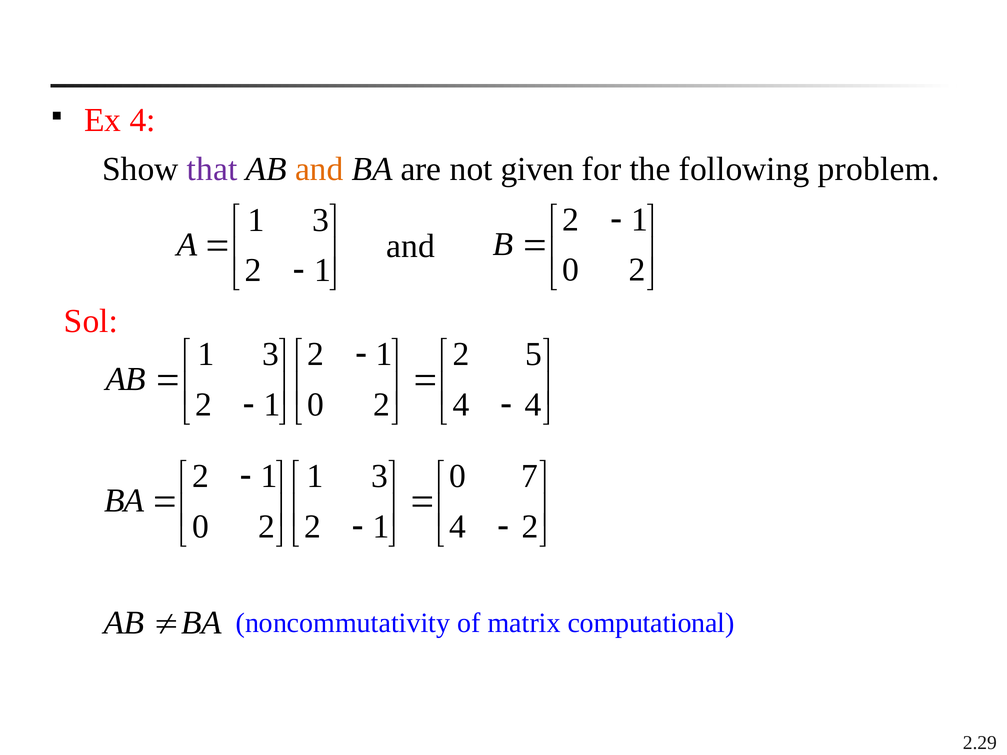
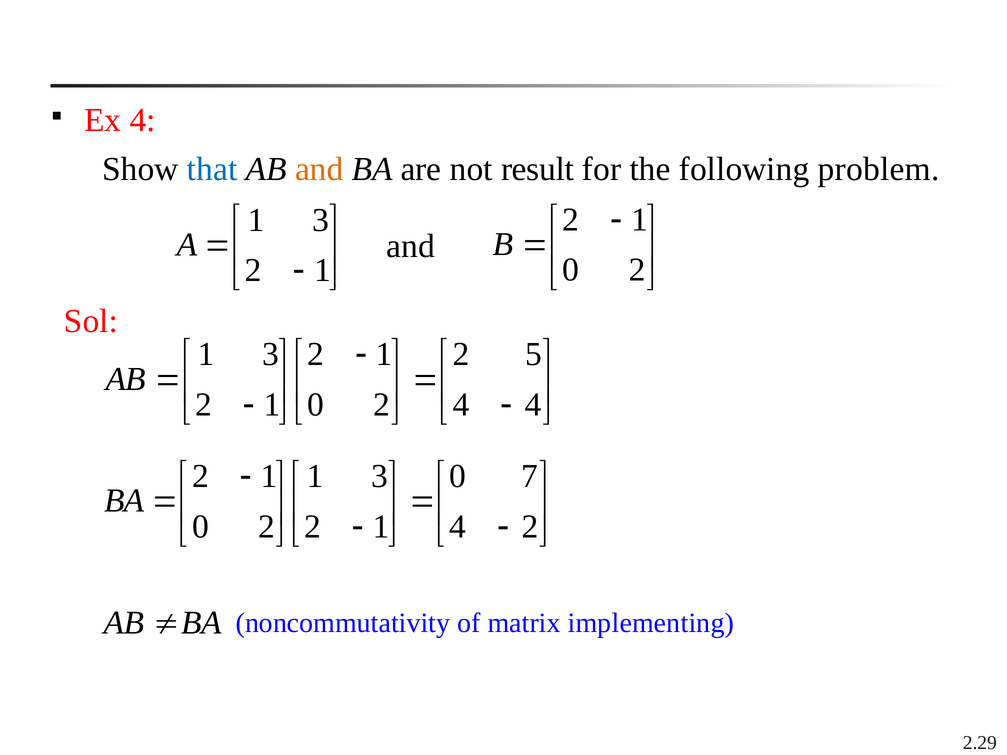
that colour: purple -> blue (212, 169)
given: given -> result (538, 169)
computational: computational -> implementing (651, 623)
